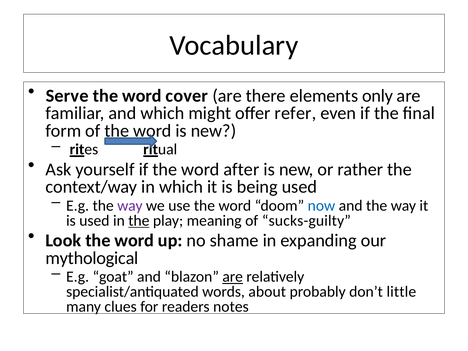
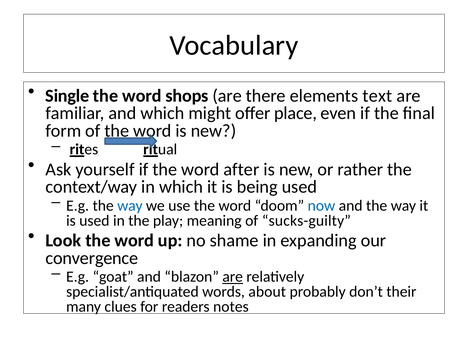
Serve: Serve -> Single (67, 96)
cover: cover -> shops (187, 96)
only: only -> text (377, 96)
refer: refer -> place (296, 113)
way colour: purple -> blue (130, 206)
the underline: present -> none (139, 221)
mythological: mythological -> convergence (92, 258)
little: little -> their (401, 292)
